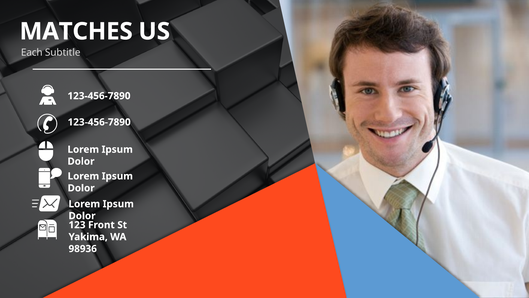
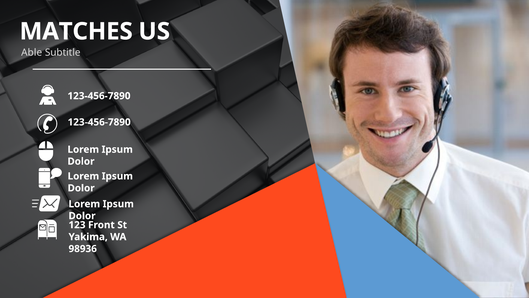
Each: Each -> Able (32, 53)
